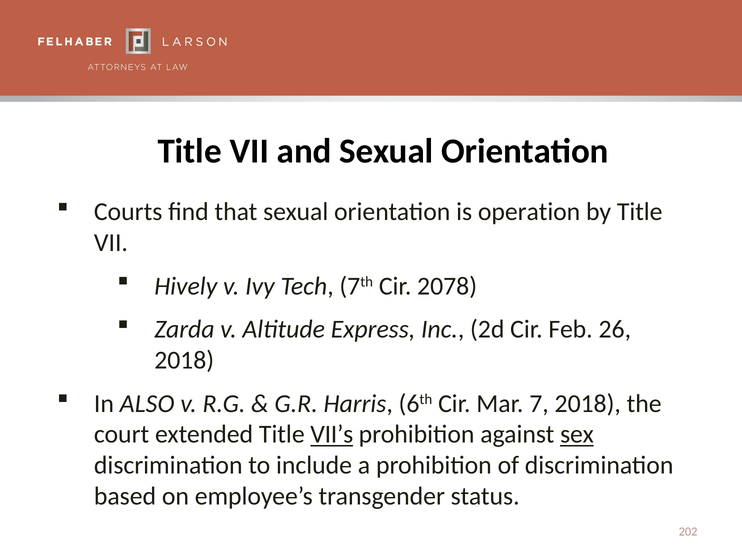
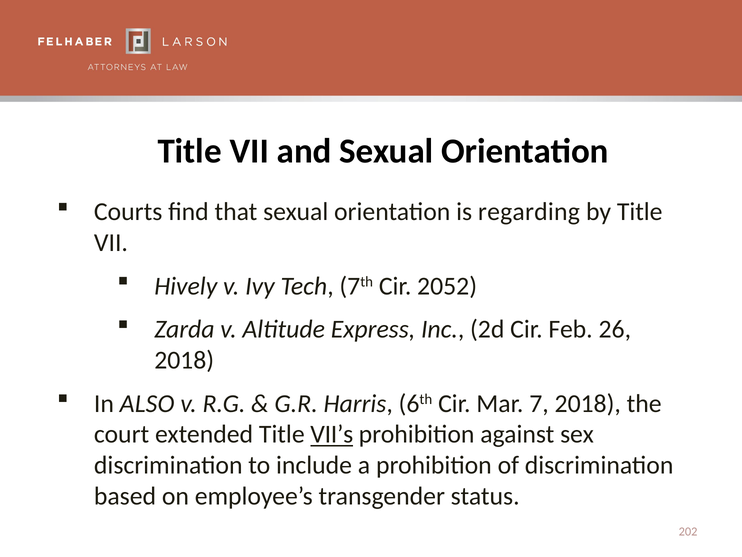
operation: operation -> regarding (529, 212)
2078: 2078 -> 2052 (447, 286)
sex underline: present -> none (577, 434)
